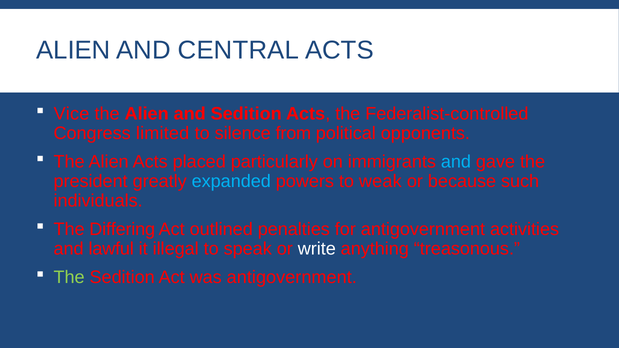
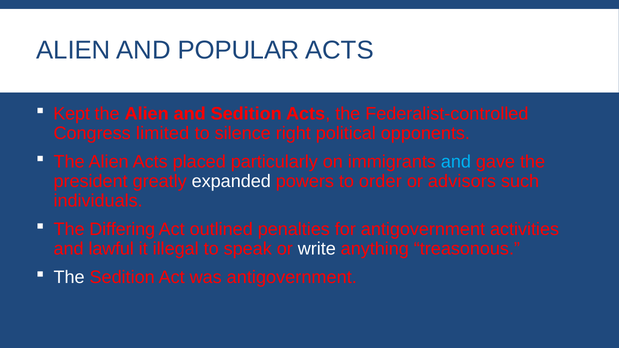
CENTRAL: CENTRAL -> POPULAR (239, 50)
Vice: Vice -> Kept (72, 114)
from: from -> right (293, 134)
expanded colour: light blue -> white (231, 181)
weak: weak -> order (380, 181)
because: because -> advisors (462, 181)
The colour: light green -> white (69, 277)
